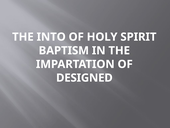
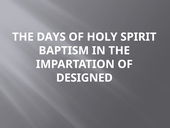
INTO: INTO -> DAYS (51, 37)
